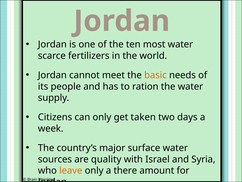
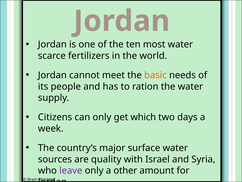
taken: taken -> which (143, 117)
leave colour: orange -> purple (71, 170)
there: there -> other (125, 170)
